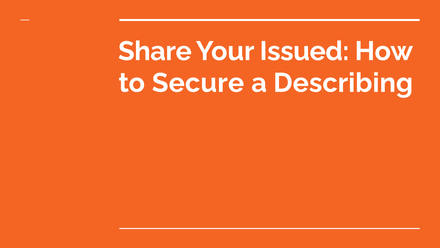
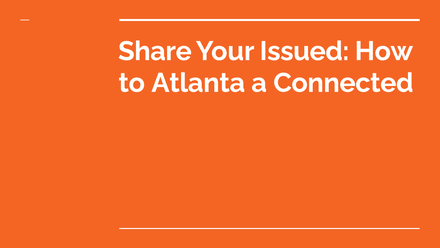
Secure: Secure -> Atlanta (198, 83)
Describing: Describing -> Connected (343, 83)
